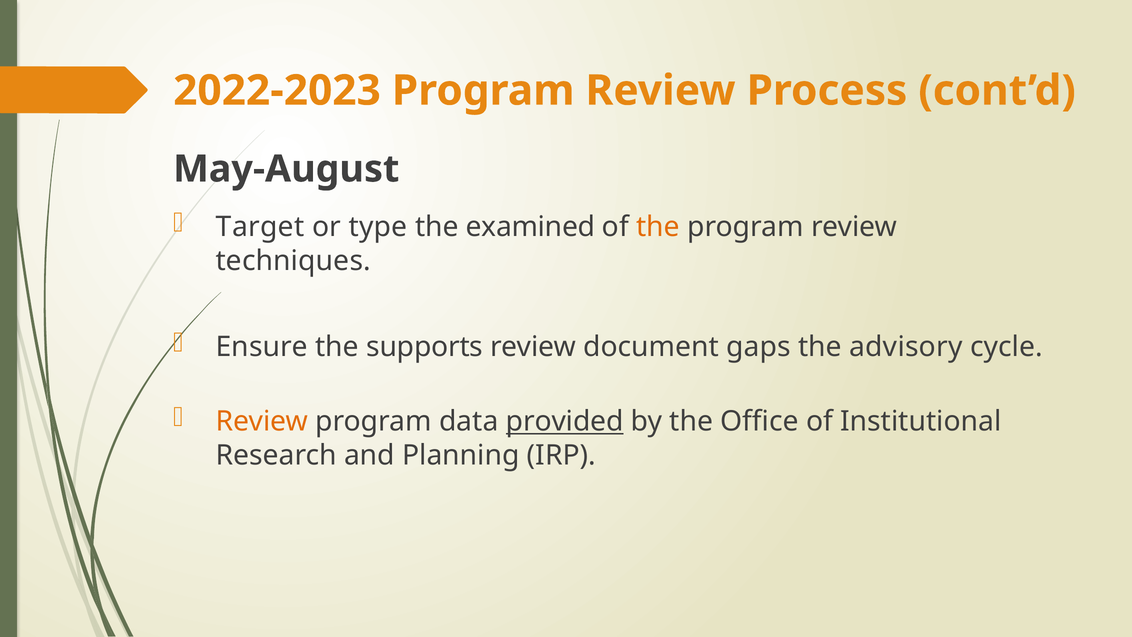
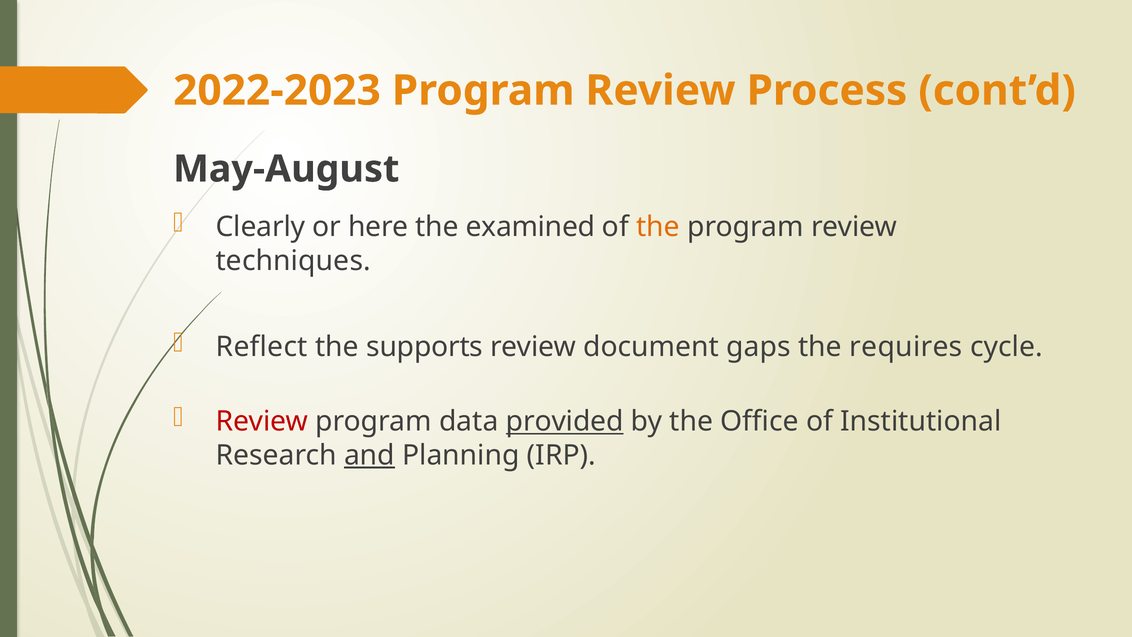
Target: Target -> Clearly (260, 227)
type: type -> here (378, 227)
Ensure: Ensure -> Reflect (262, 347)
advisory: advisory -> requires (906, 347)
Review colour: orange -> red (262, 421)
and underline: none -> present (369, 455)
